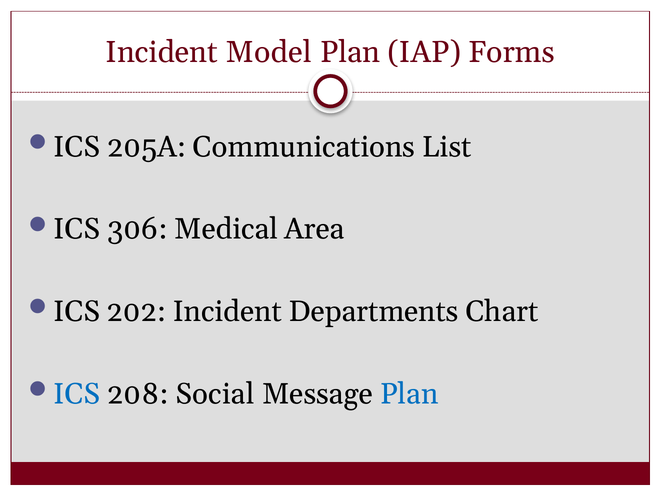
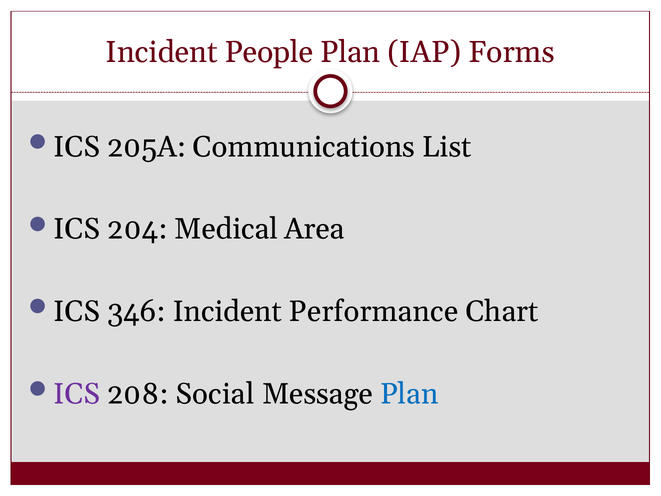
Model: Model -> People (269, 52)
306: 306 -> 204 (137, 229)
202: 202 -> 346 (136, 311)
Departments: Departments -> Performance (374, 311)
ICS colour: blue -> purple (77, 394)
